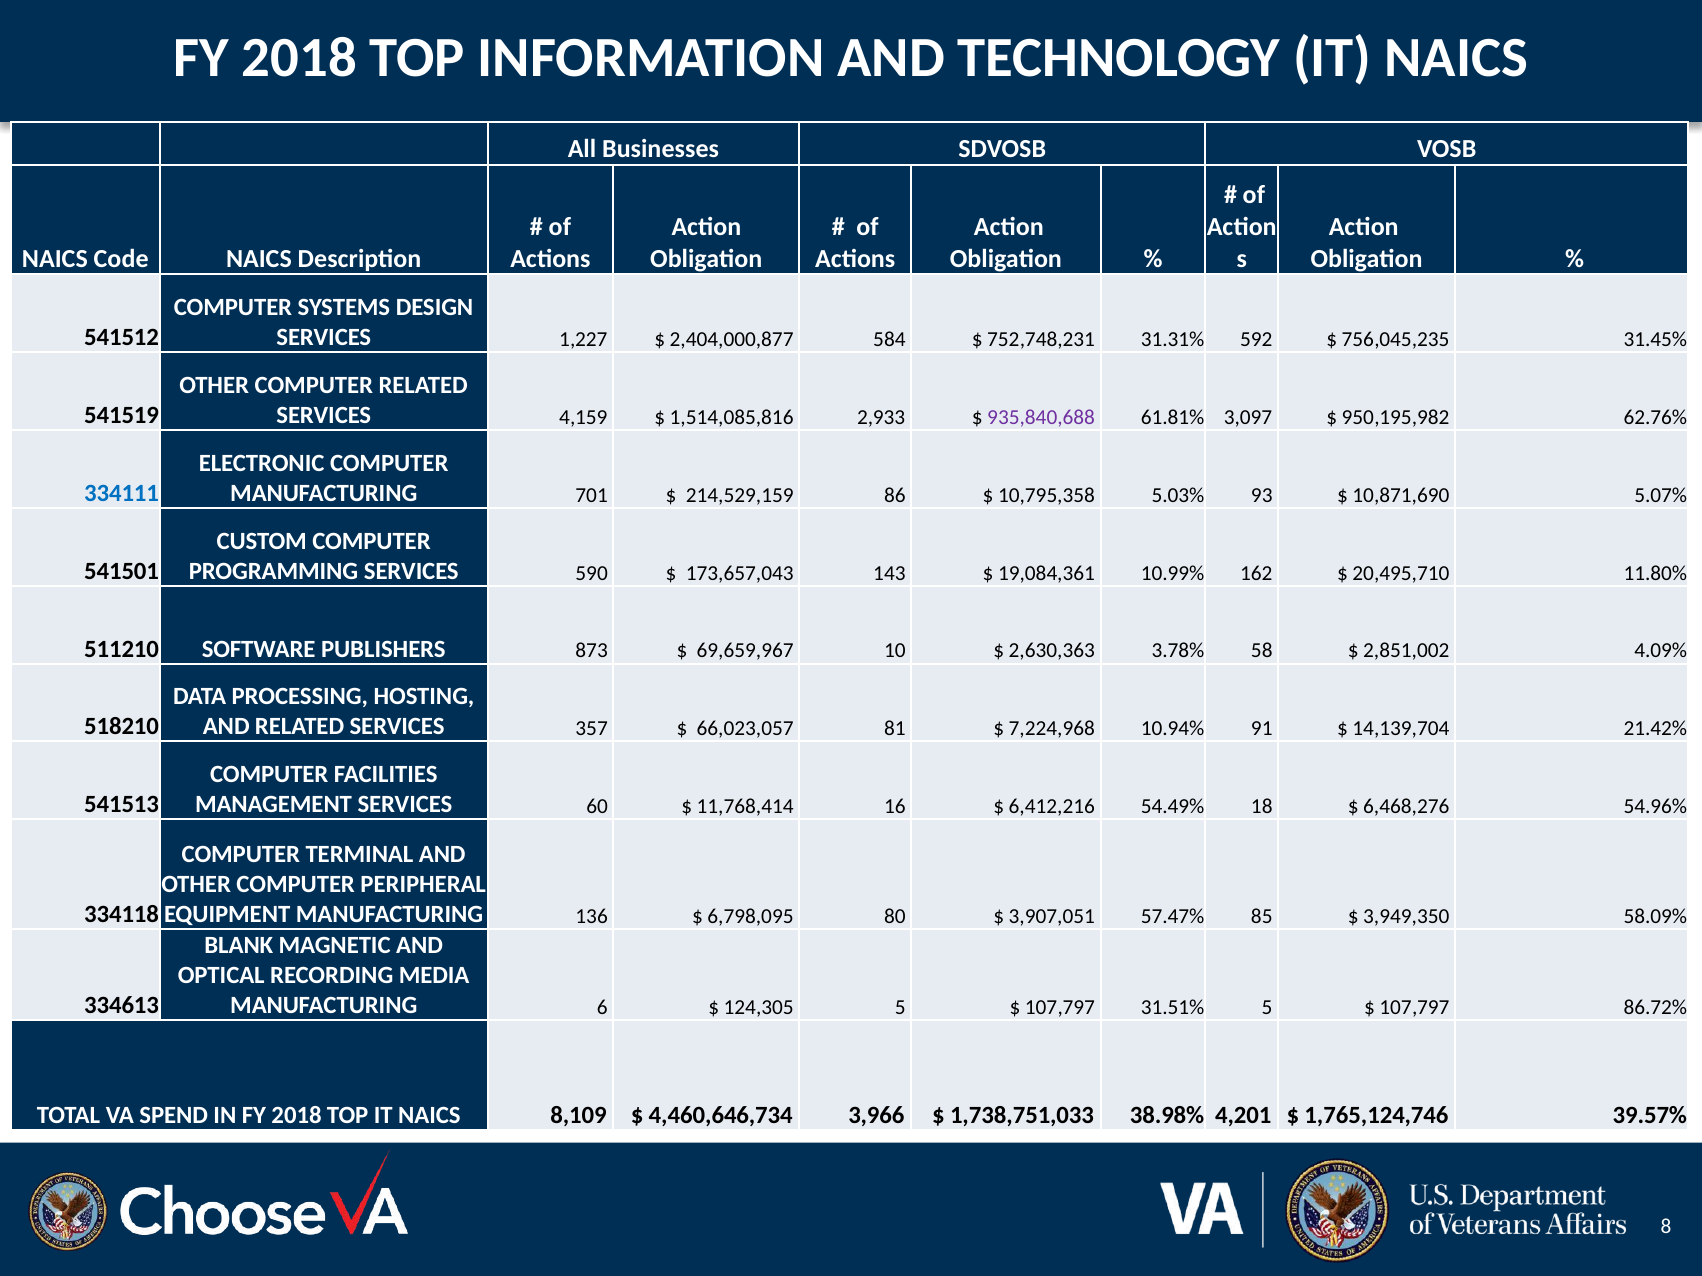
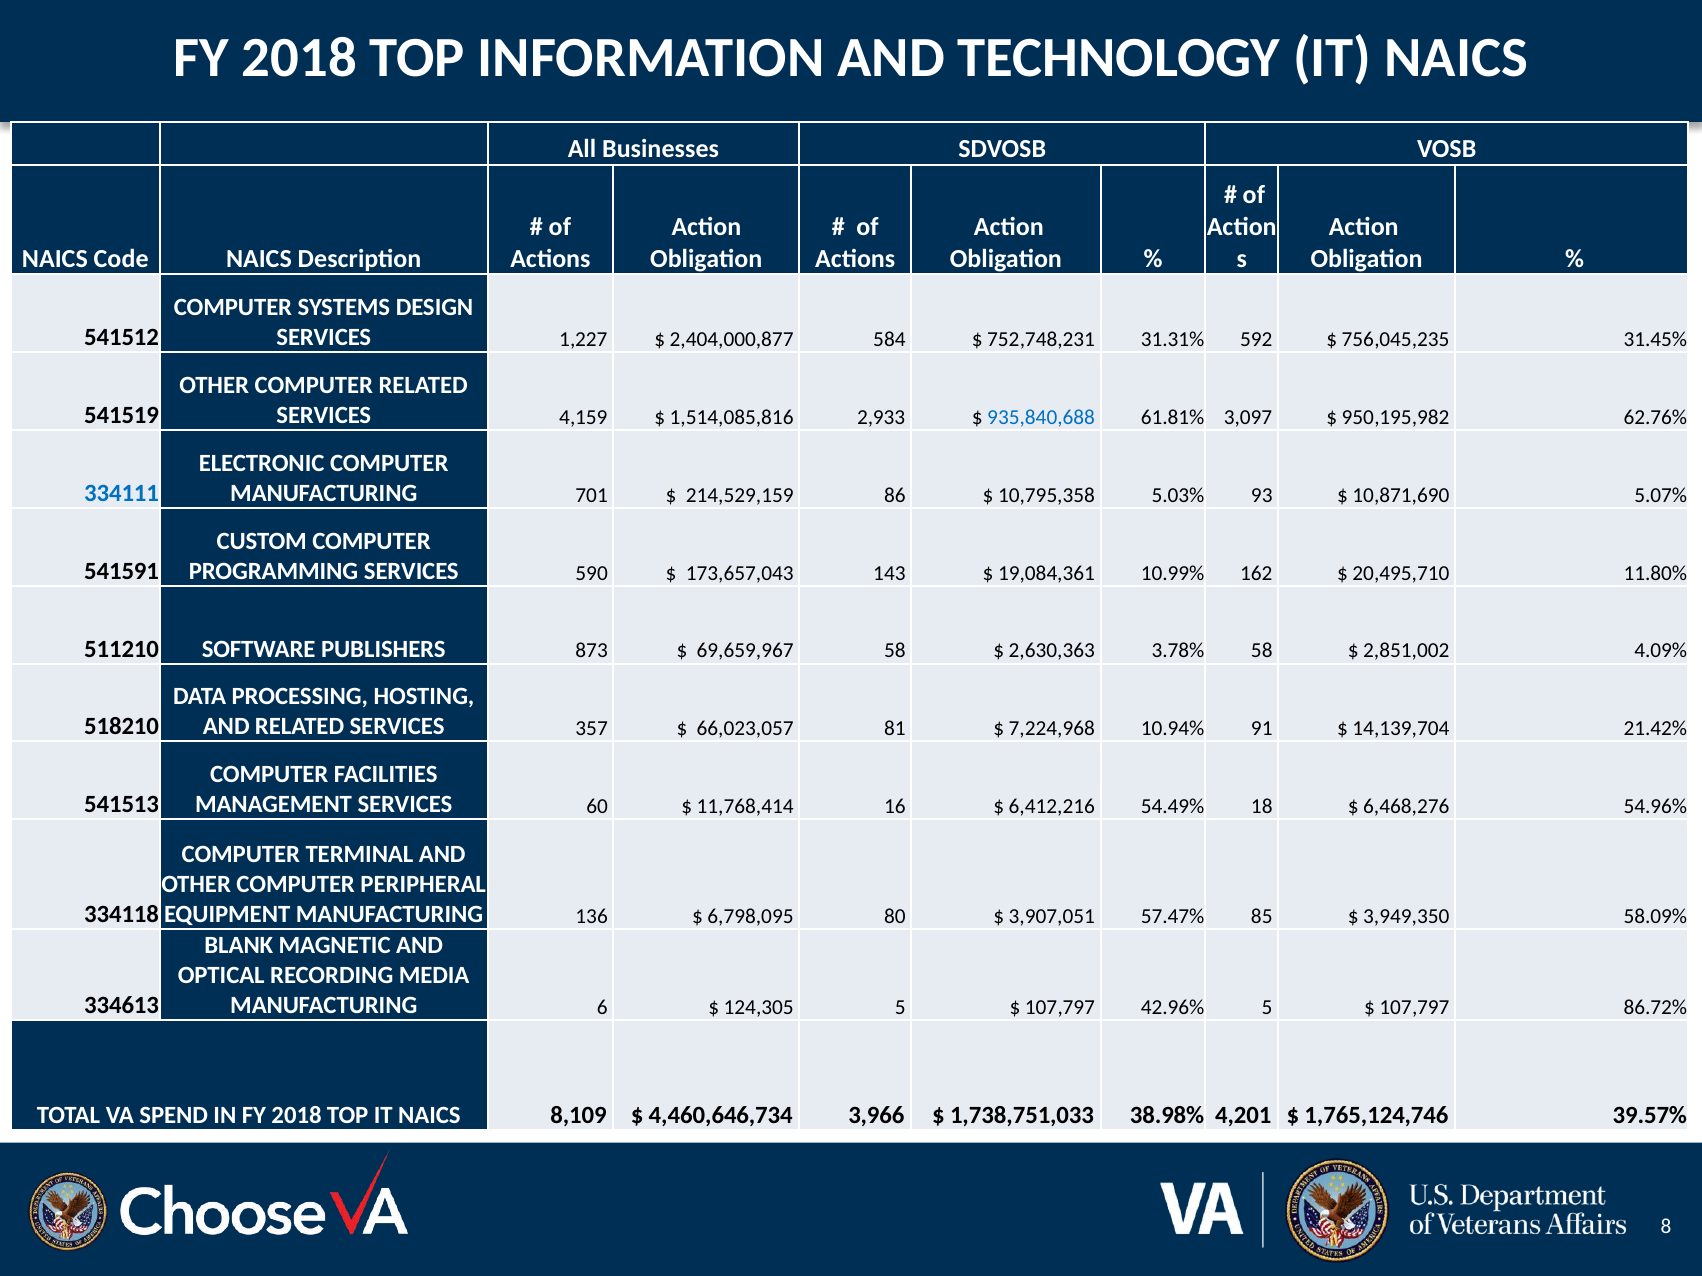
935,840,688 colour: purple -> blue (1041, 418)
541501: 541501 -> 541591 (122, 571)
69,659,967 10: 10 -> 58 (895, 651)
31.51%: 31.51% -> 42.96% (1173, 1008)
